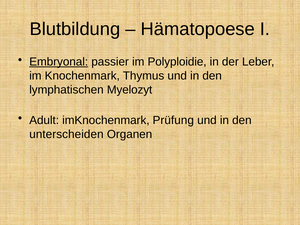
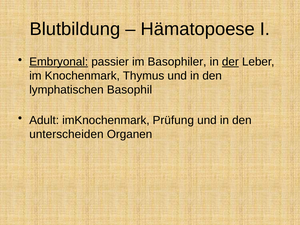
Polyploidie: Polyploidie -> Basophiler (177, 62)
der underline: none -> present (230, 62)
Myelozyt: Myelozyt -> Basophil (130, 90)
